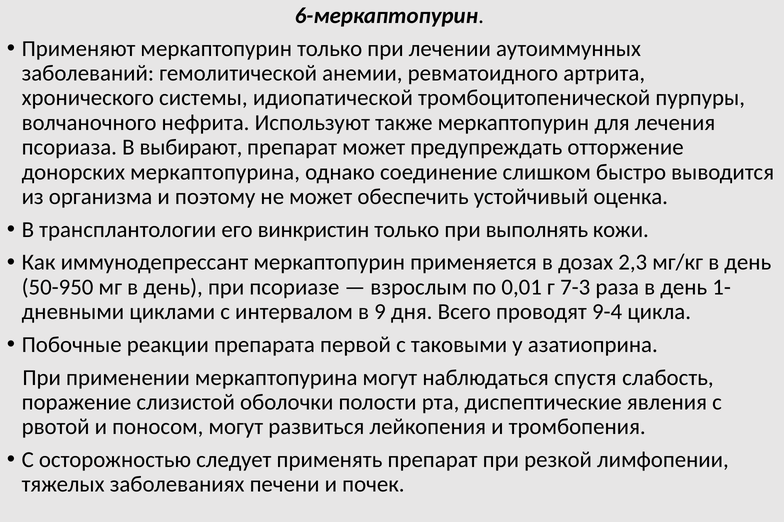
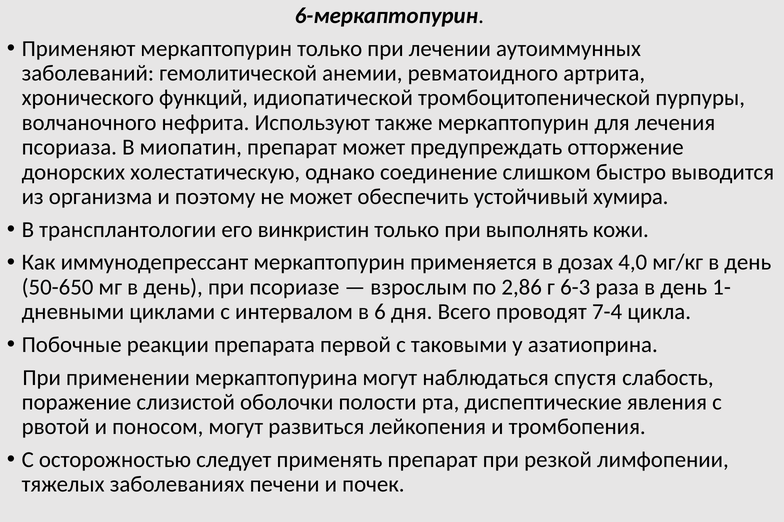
системы: системы -> функций (203, 98)
выбирают: выбирают -> миопатин (191, 148)
донорских меркаптопурина: меркаптопурина -> холестатическую (215, 172)
оценка: оценка -> хумира (631, 197)
2,3: 2,3 -> 4,0 (633, 263)
50-950: 50-950 -> 50-650 (58, 287)
0,01: 0,01 -> 2,86 (522, 287)
7-3: 7-3 -> 6-3 (575, 287)
9: 9 -> 6 (380, 312)
9-4: 9-4 -> 7-4 (607, 312)
